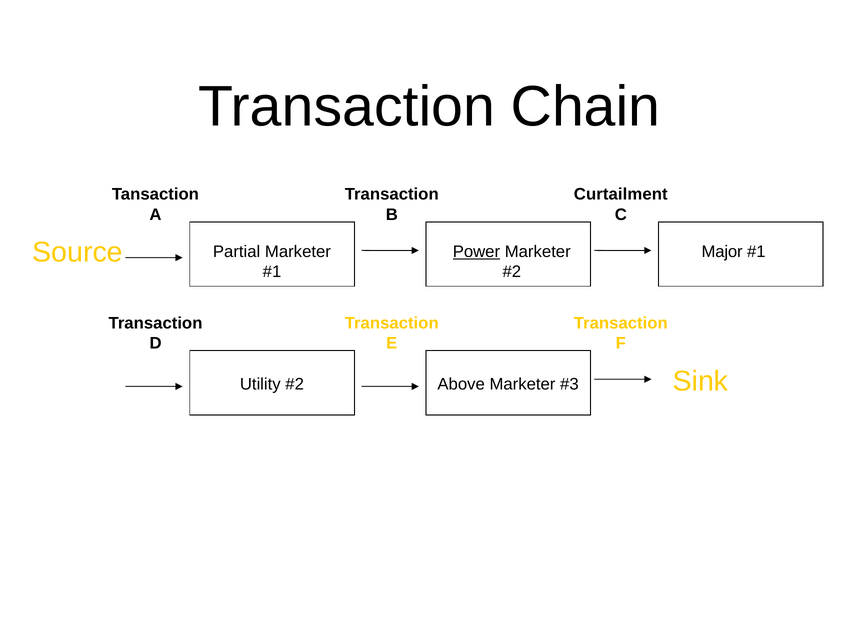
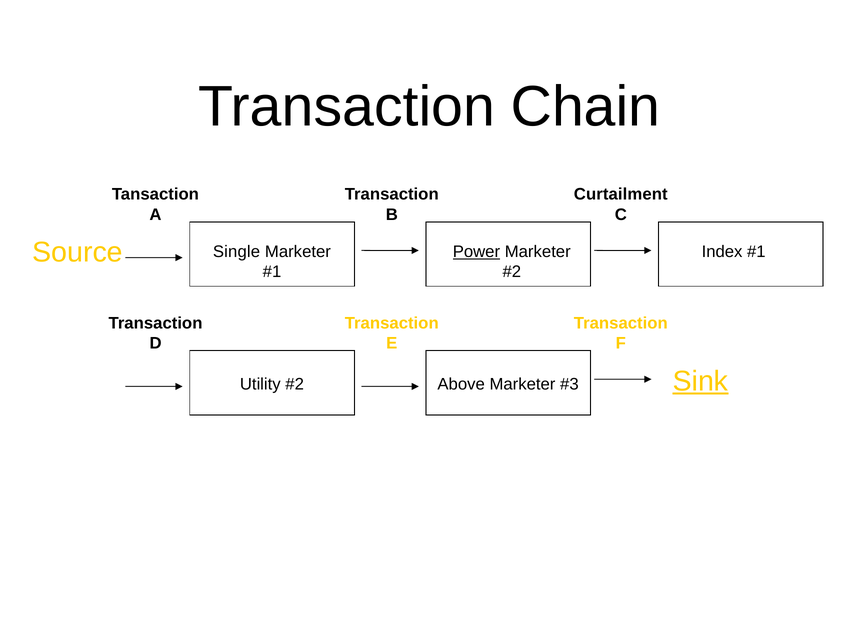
Partial: Partial -> Single (237, 252)
Major: Major -> Index (722, 252)
Sink underline: none -> present (700, 381)
